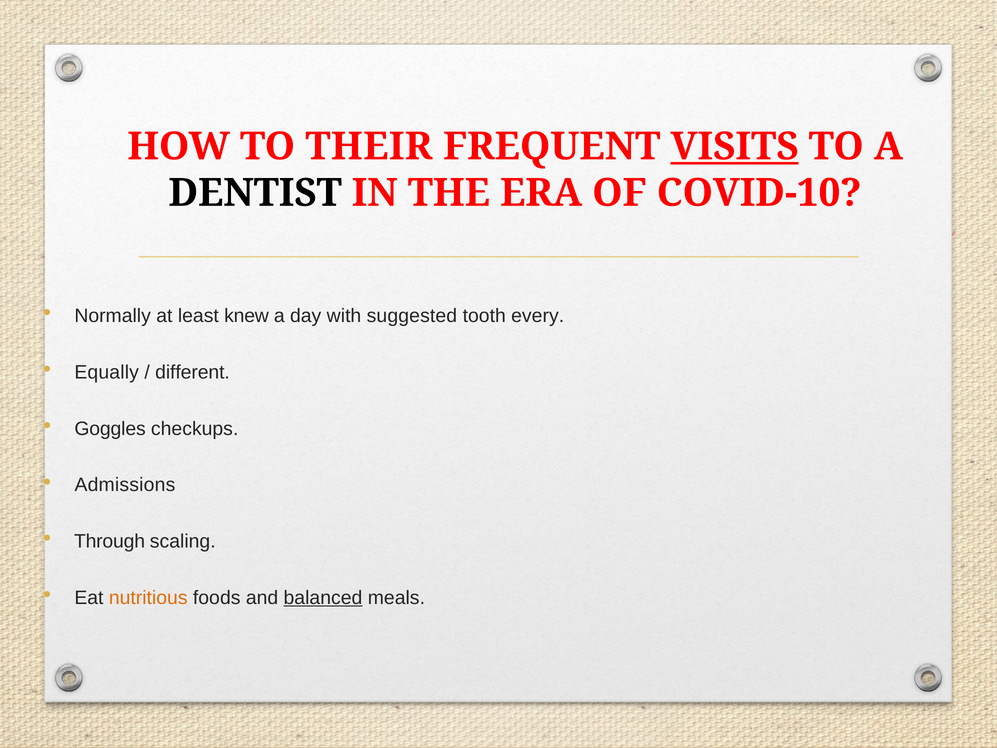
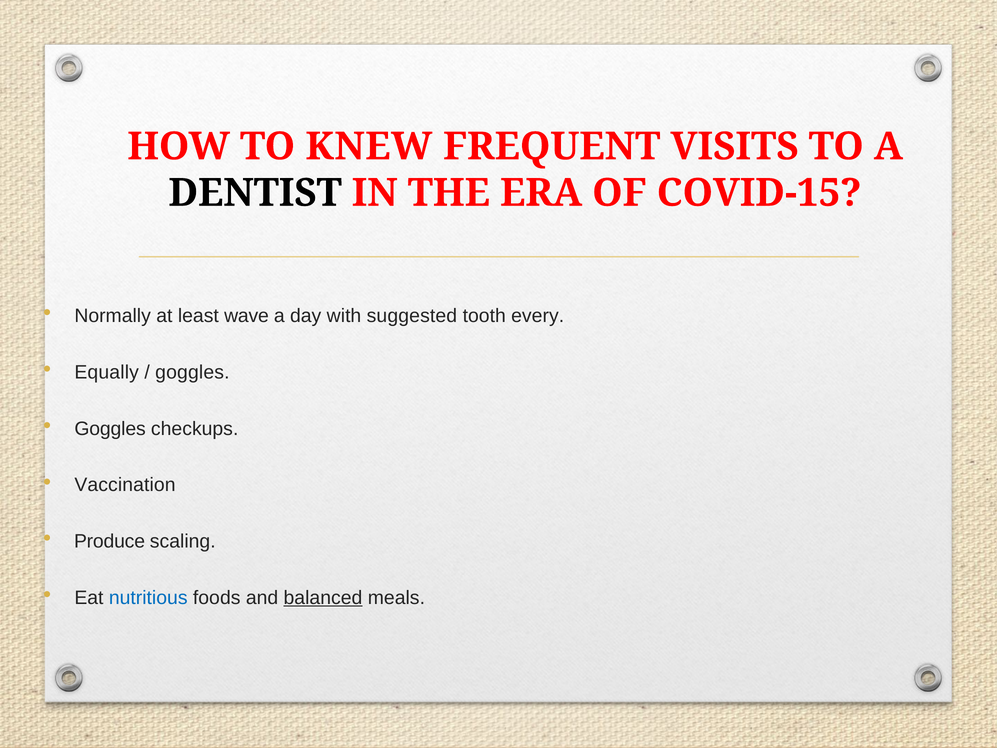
THEIR: THEIR -> KNEW (369, 146)
VISITS underline: present -> none (735, 146)
COVID-10: COVID-10 -> COVID-15 (759, 193)
knew: knew -> wave (247, 316)
different: different -> goggles (192, 372)
Admissions: Admissions -> Vaccination (125, 485)
Through: Through -> Produce (110, 541)
nutritious colour: orange -> blue (148, 598)
